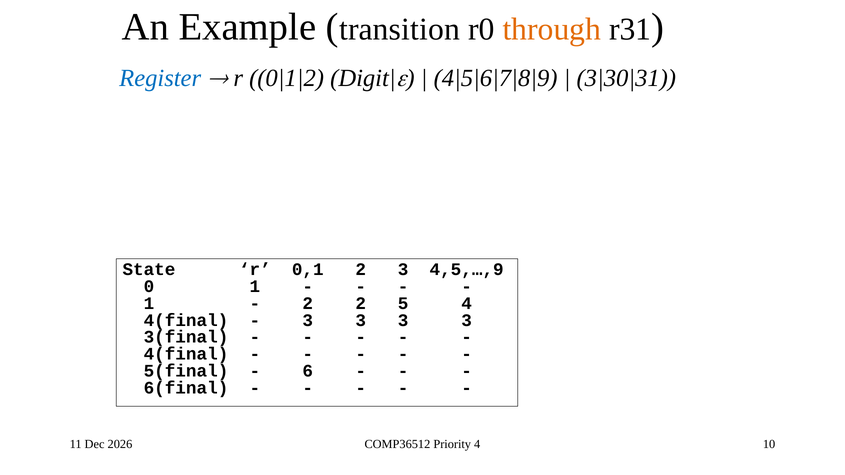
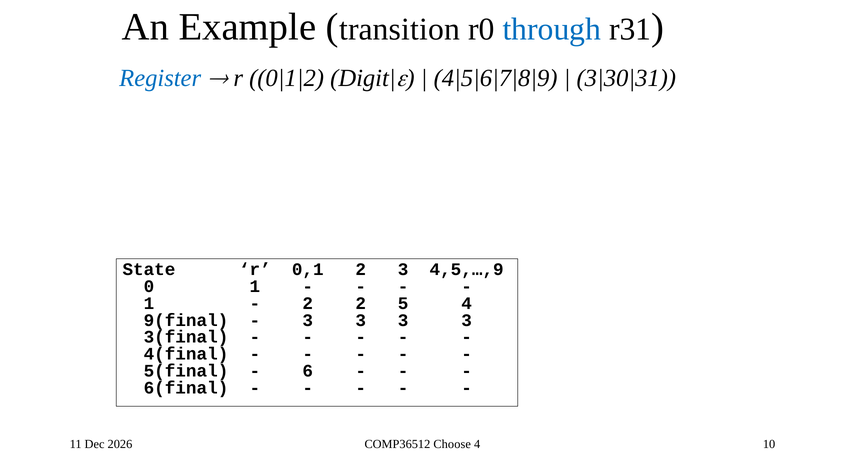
through colour: orange -> blue (552, 29)
4(final: 4(final -> 9(final (186, 320)
Priority: Priority -> Choose (452, 444)
